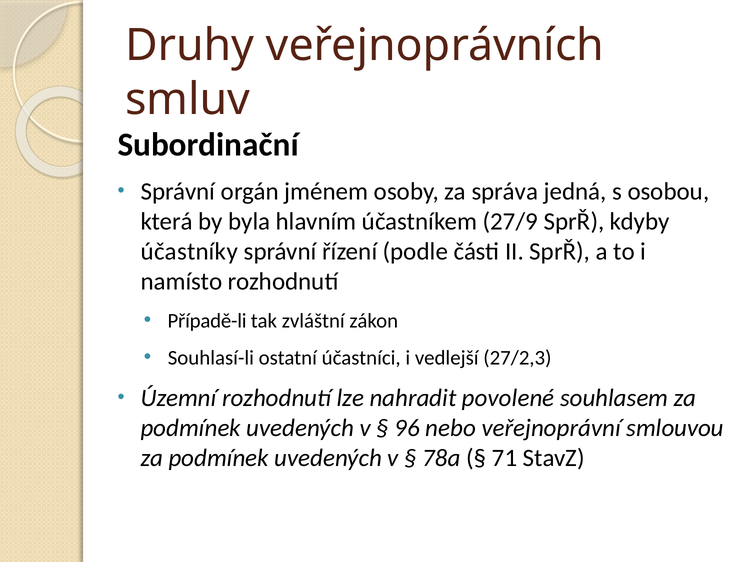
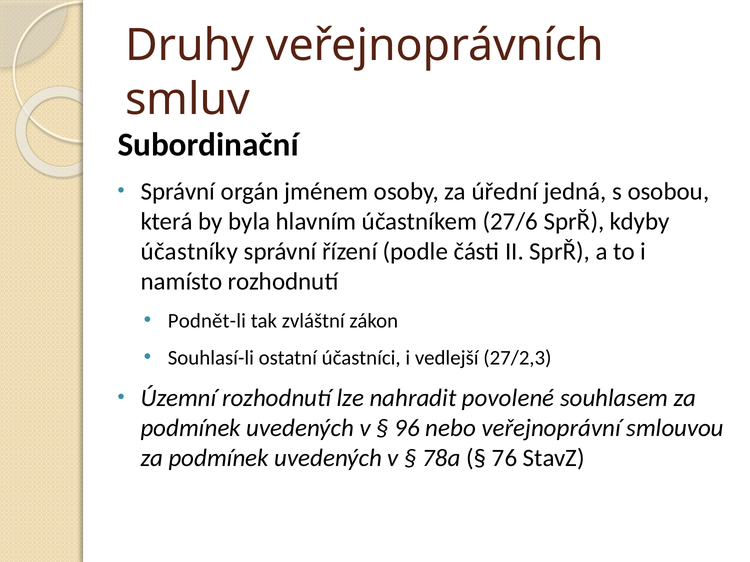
správa: správa -> úřední (505, 192)
27/9: 27/9 -> 27/6 (510, 222)
Případě-li: Případě-li -> Podnět-li (207, 321)
71: 71 -> 76 (505, 458)
